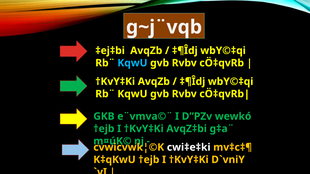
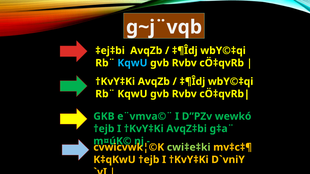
cwi‡e‡ki colour: white -> light green (189, 148)
